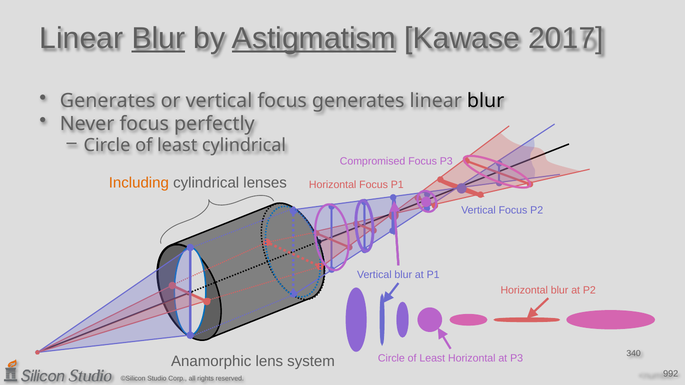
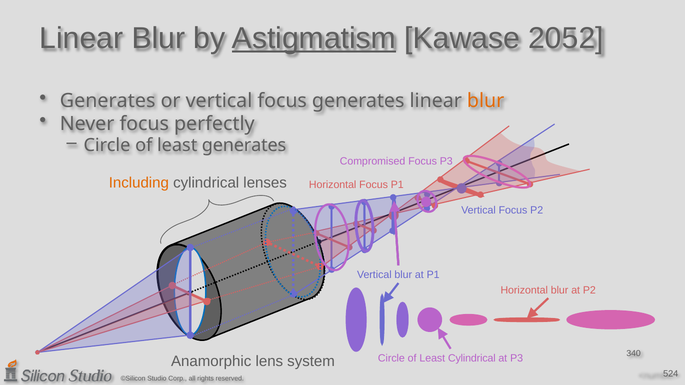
Blur underline: present -> none (158, 39)
2017: 2017 -> 2052 (566, 39)
blur colour: black -> orange (486, 101)
least cylindrical: cylindrical -> generates (244, 146)
Least Horizontal: Horizontal -> Cylindrical (472, 359)
992: 992 -> 524 (671, 374)
